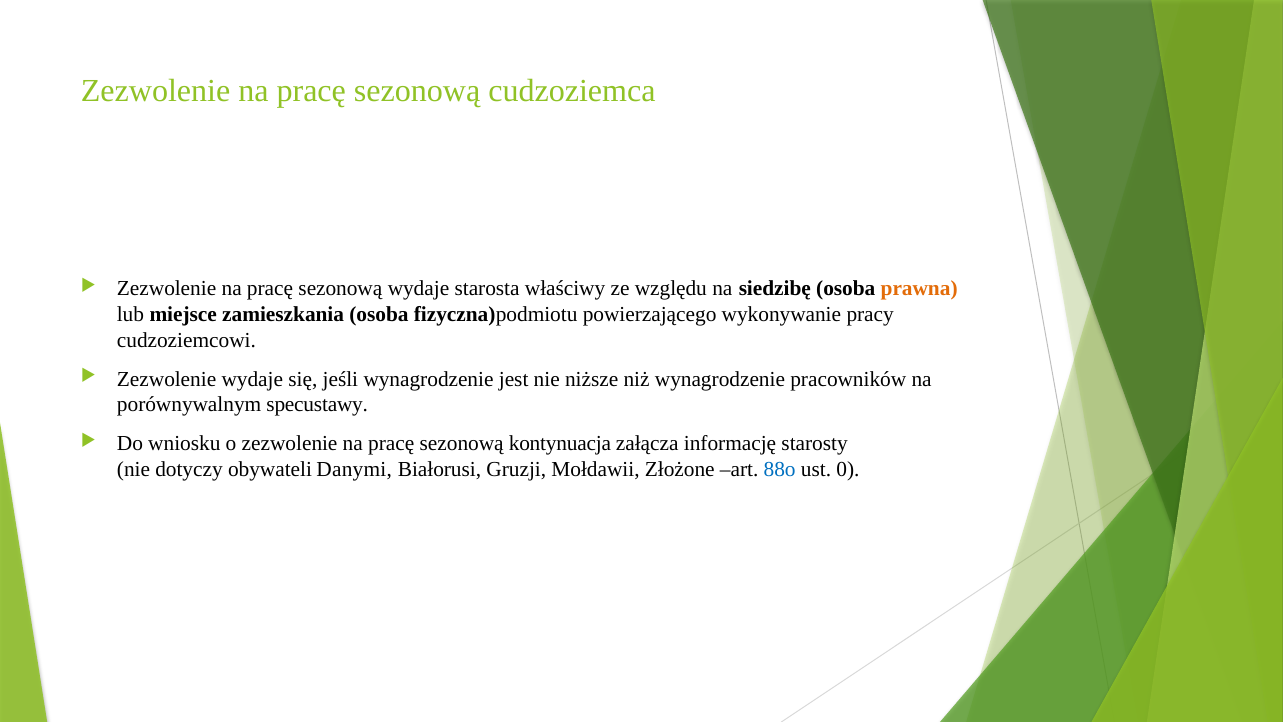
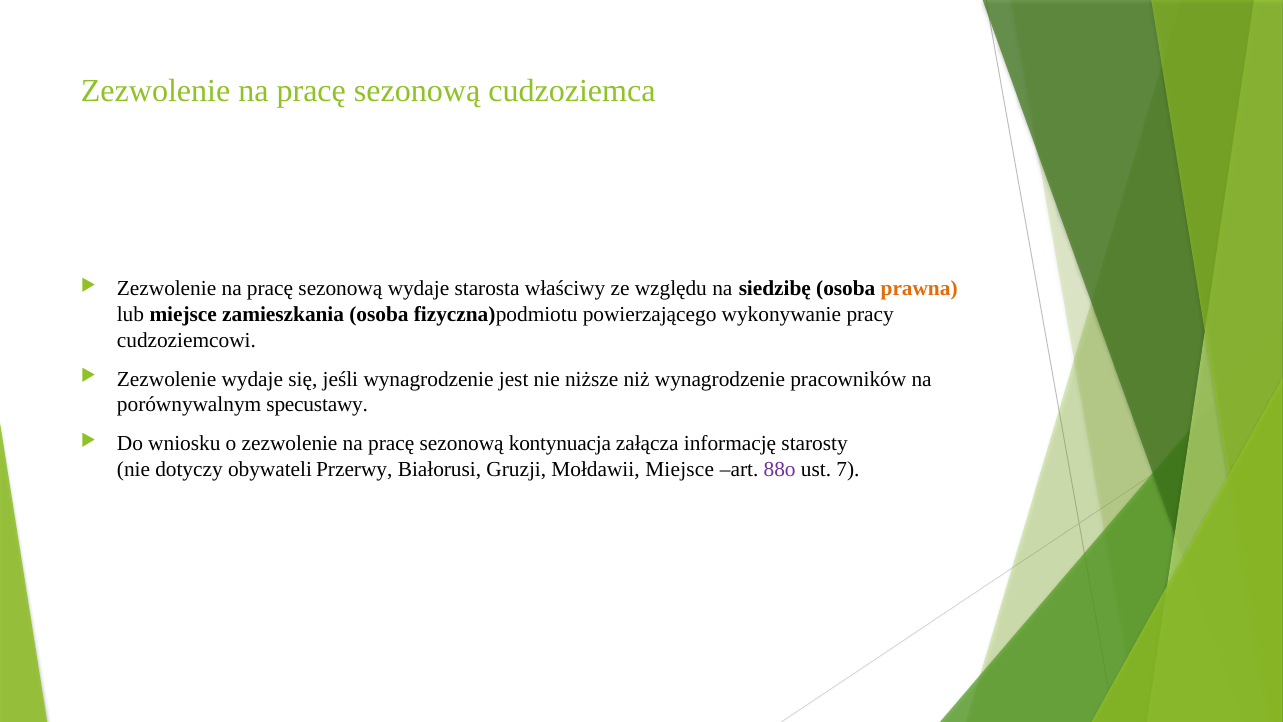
Danymi: Danymi -> Przerwy (354, 469)
Mołdawii Złożone: Złożone -> Miejsce (680, 469)
88o colour: blue -> purple (780, 469)
0: 0 -> 7 (848, 469)
